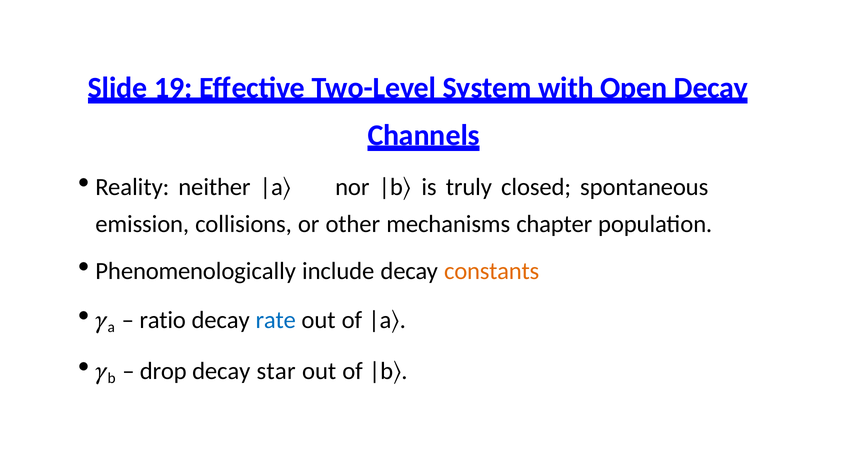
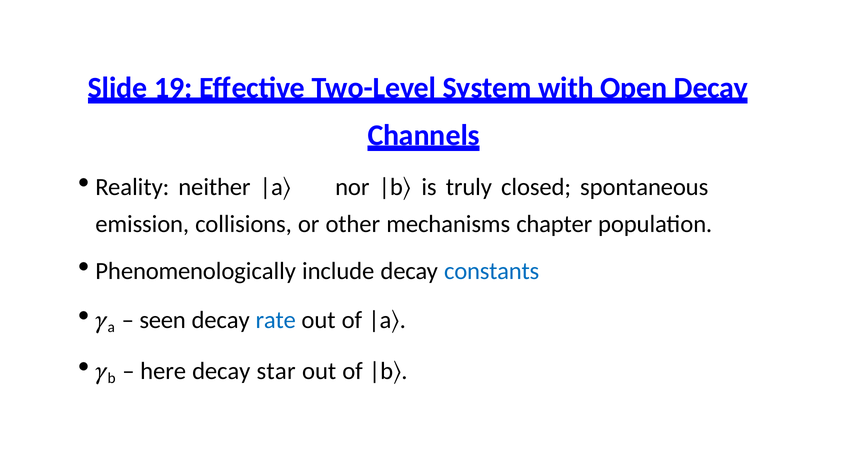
constants colour: orange -> blue (492, 272)
ratio: ratio -> seen (163, 320)
drop: drop -> here (163, 371)
